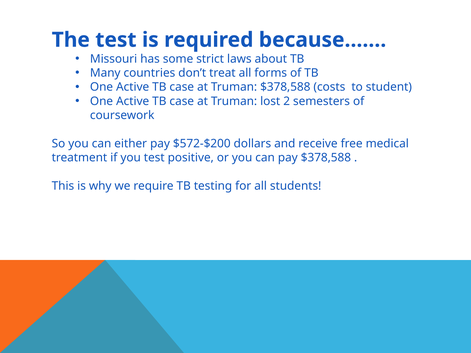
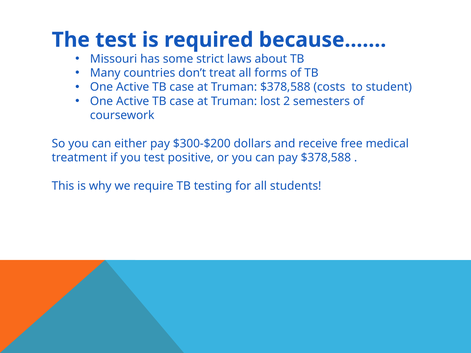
$572-$200: $572-$200 -> $300-$200 (202, 144)
